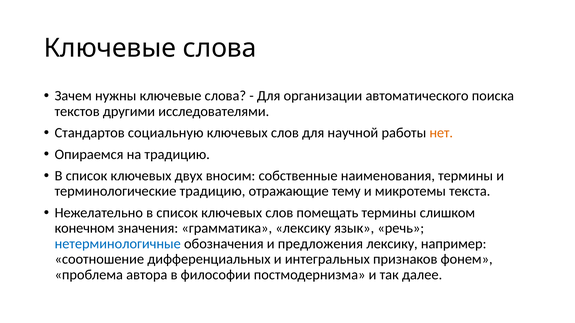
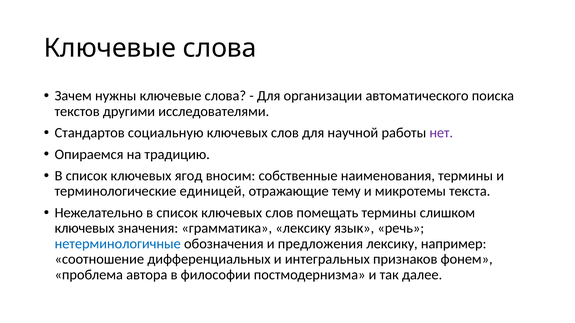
нет colour: orange -> purple (441, 133)
двух: двух -> ягод (189, 176)
терминологические традицию: традицию -> единицей (212, 192)
конечном: конечном -> ключевых (85, 229)
